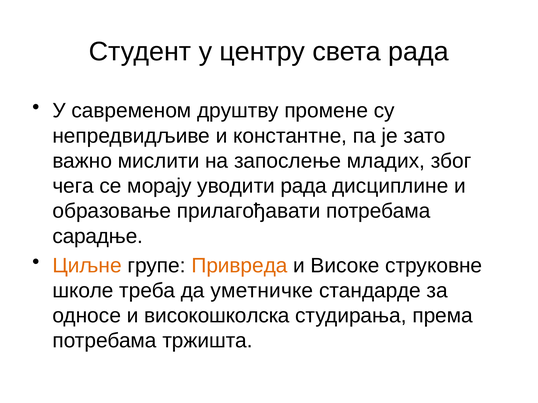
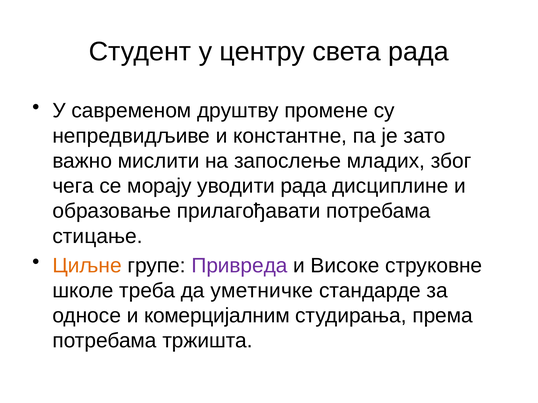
сарадње: сарадње -> стицање (98, 236)
Привреда colour: orange -> purple (239, 266)
високошколска: високошколска -> комерцијалним (217, 316)
